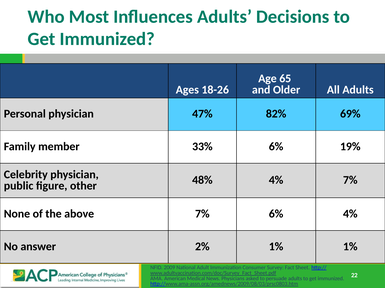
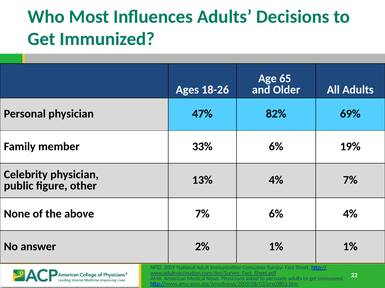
48%: 48% -> 13% (202, 181)
